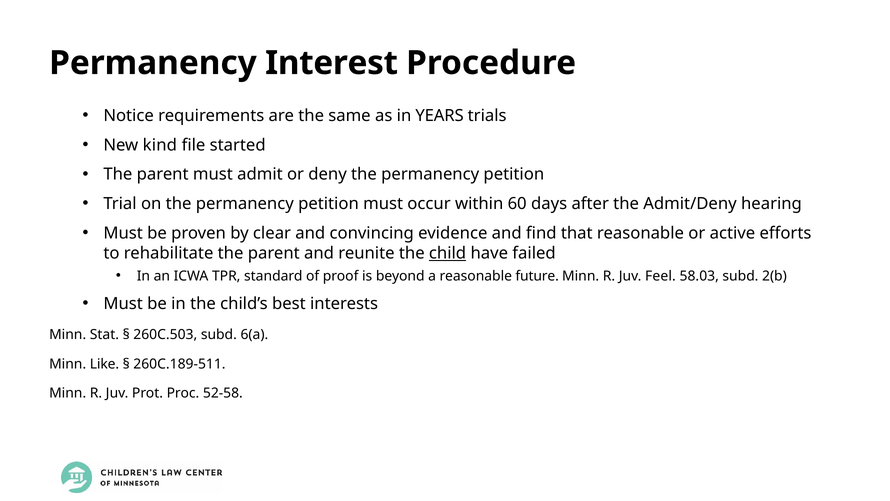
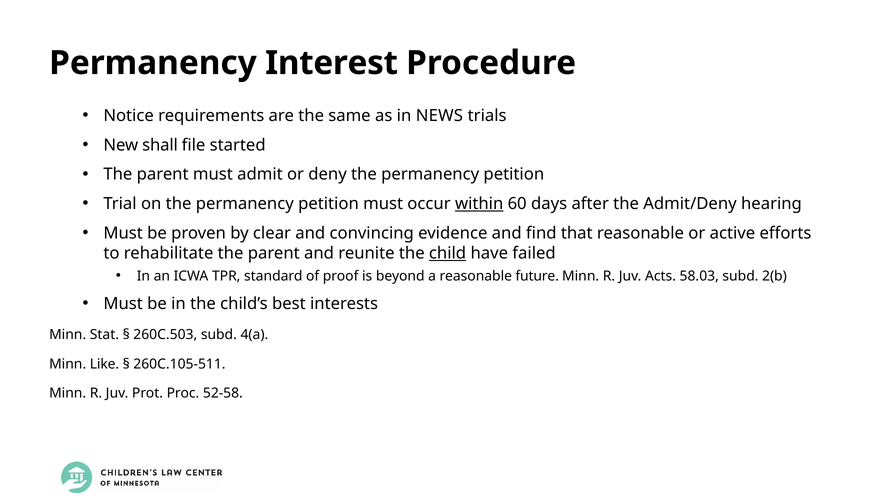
YEARS: YEARS -> NEWS (439, 116)
kind: kind -> shall (160, 145)
within underline: none -> present (479, 204)
Feel: Feel -> Acts (661, 276)
6(a: 6(a -> 4(a (254, 334)
260C.189-511: 260C.189-511 -> 260C.105-511 (179, 364)
